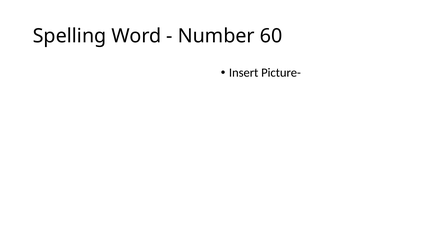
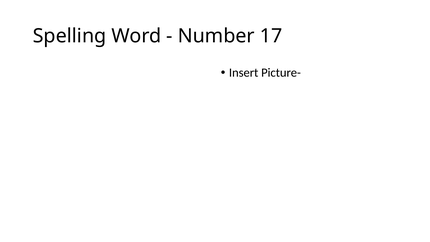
60: 60 -> 17 (271, 36)
